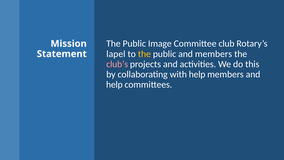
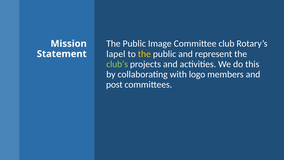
and members: members -> represent (214, 54)
club’s colour: pink -> light green (117, 64)
with help: help -> logo (197, 74)
help: help -> post (114, 85)
